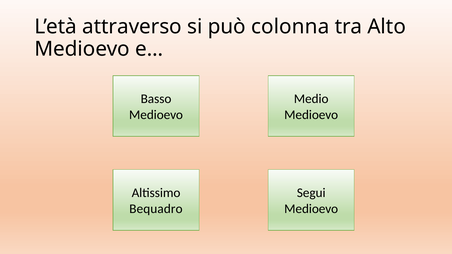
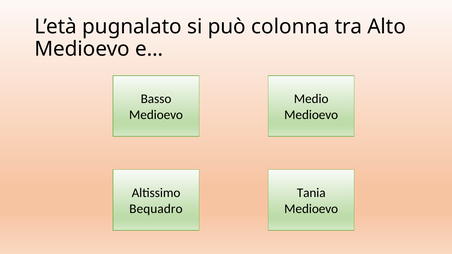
attraverso: attraverso -> pugnalato (132, 27)
Segui: Segui -> Tania (311, 193)
